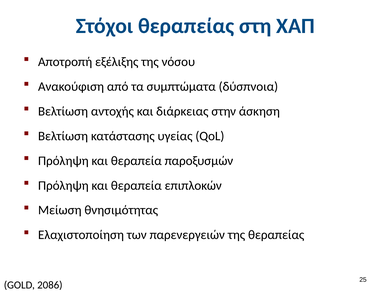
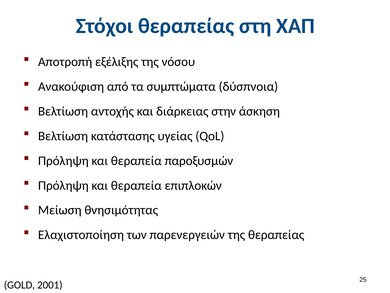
2086: 2086 -> 2001 (50, 285)
